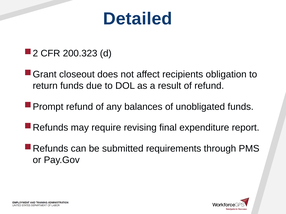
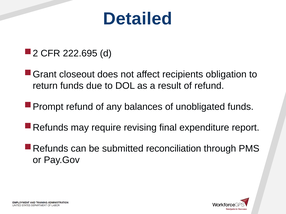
200.323: 200.323 -> 222.695 (80, 54)
requirements: requirements -> reconciliation (174, 149)
